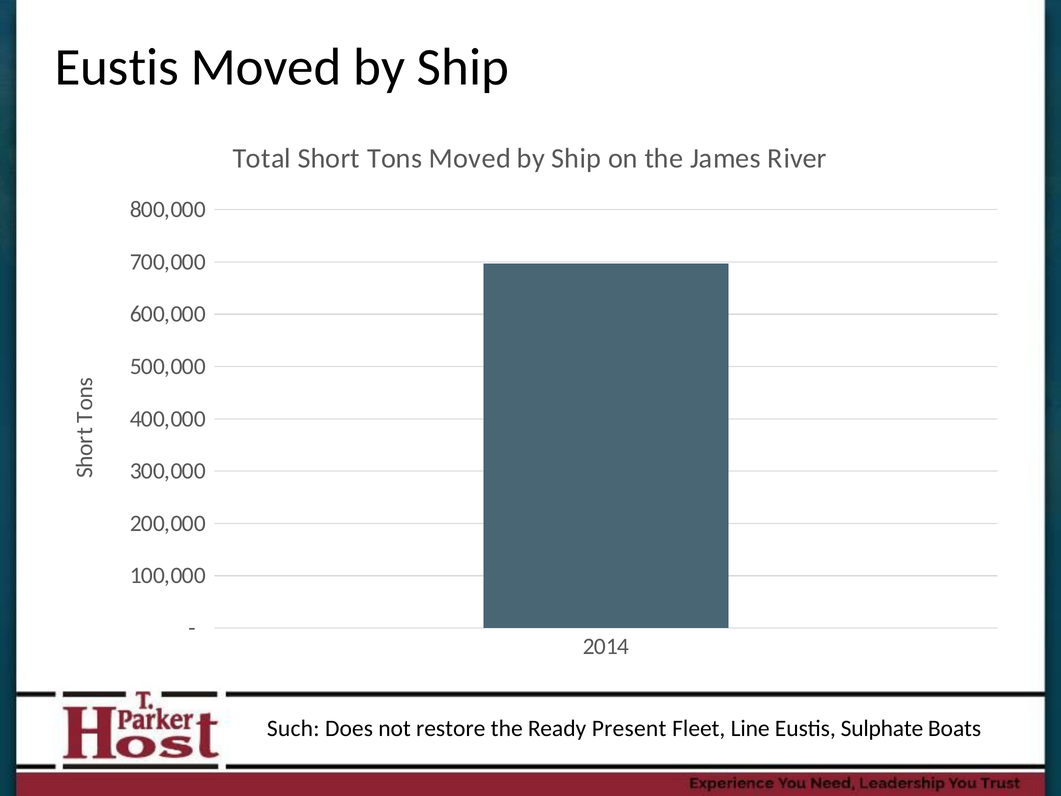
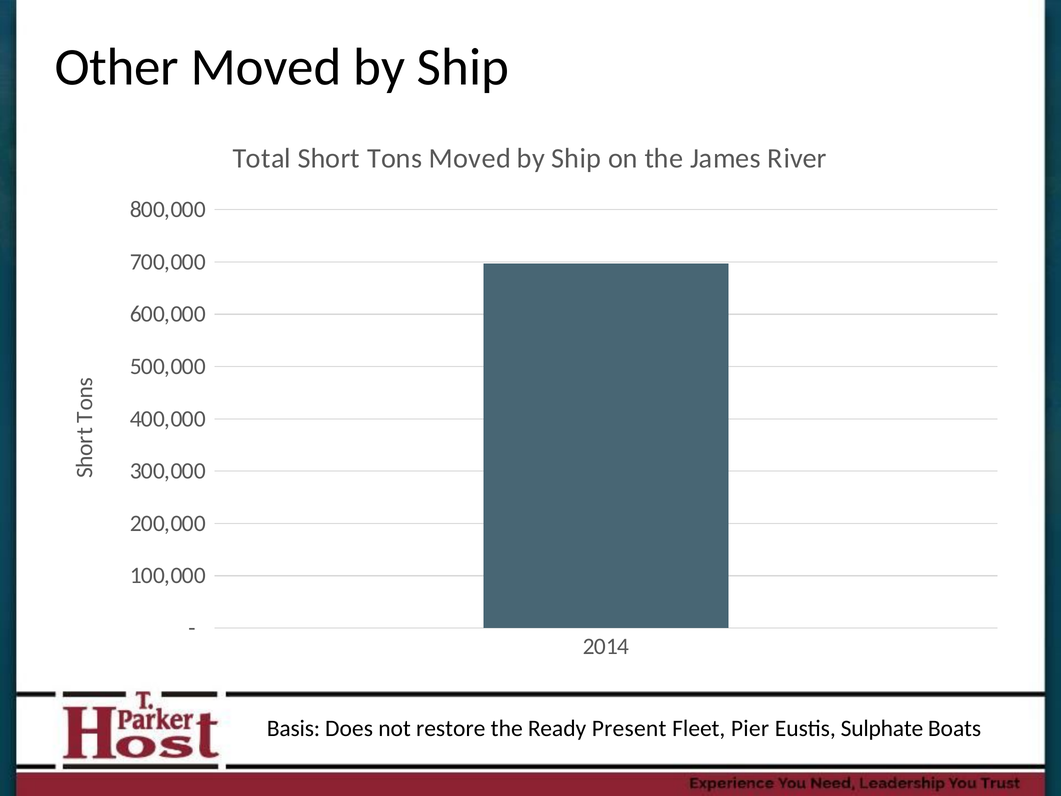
Eustis: Eustis -> Other (117, 67)
Such: Such -> Basis (293, 728)
Line: Line -> Pier (750, 728)
